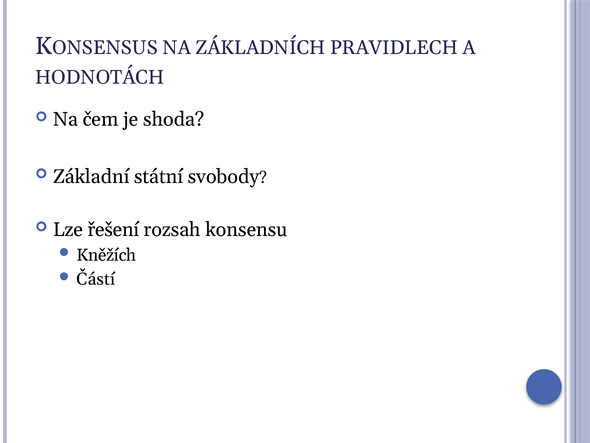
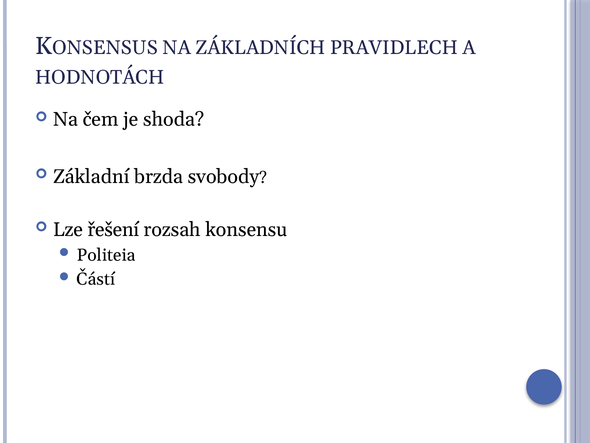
státní: státní -> brzda (159, 176)
Kněžích: Kněžích -> Politeia (106, 255)
